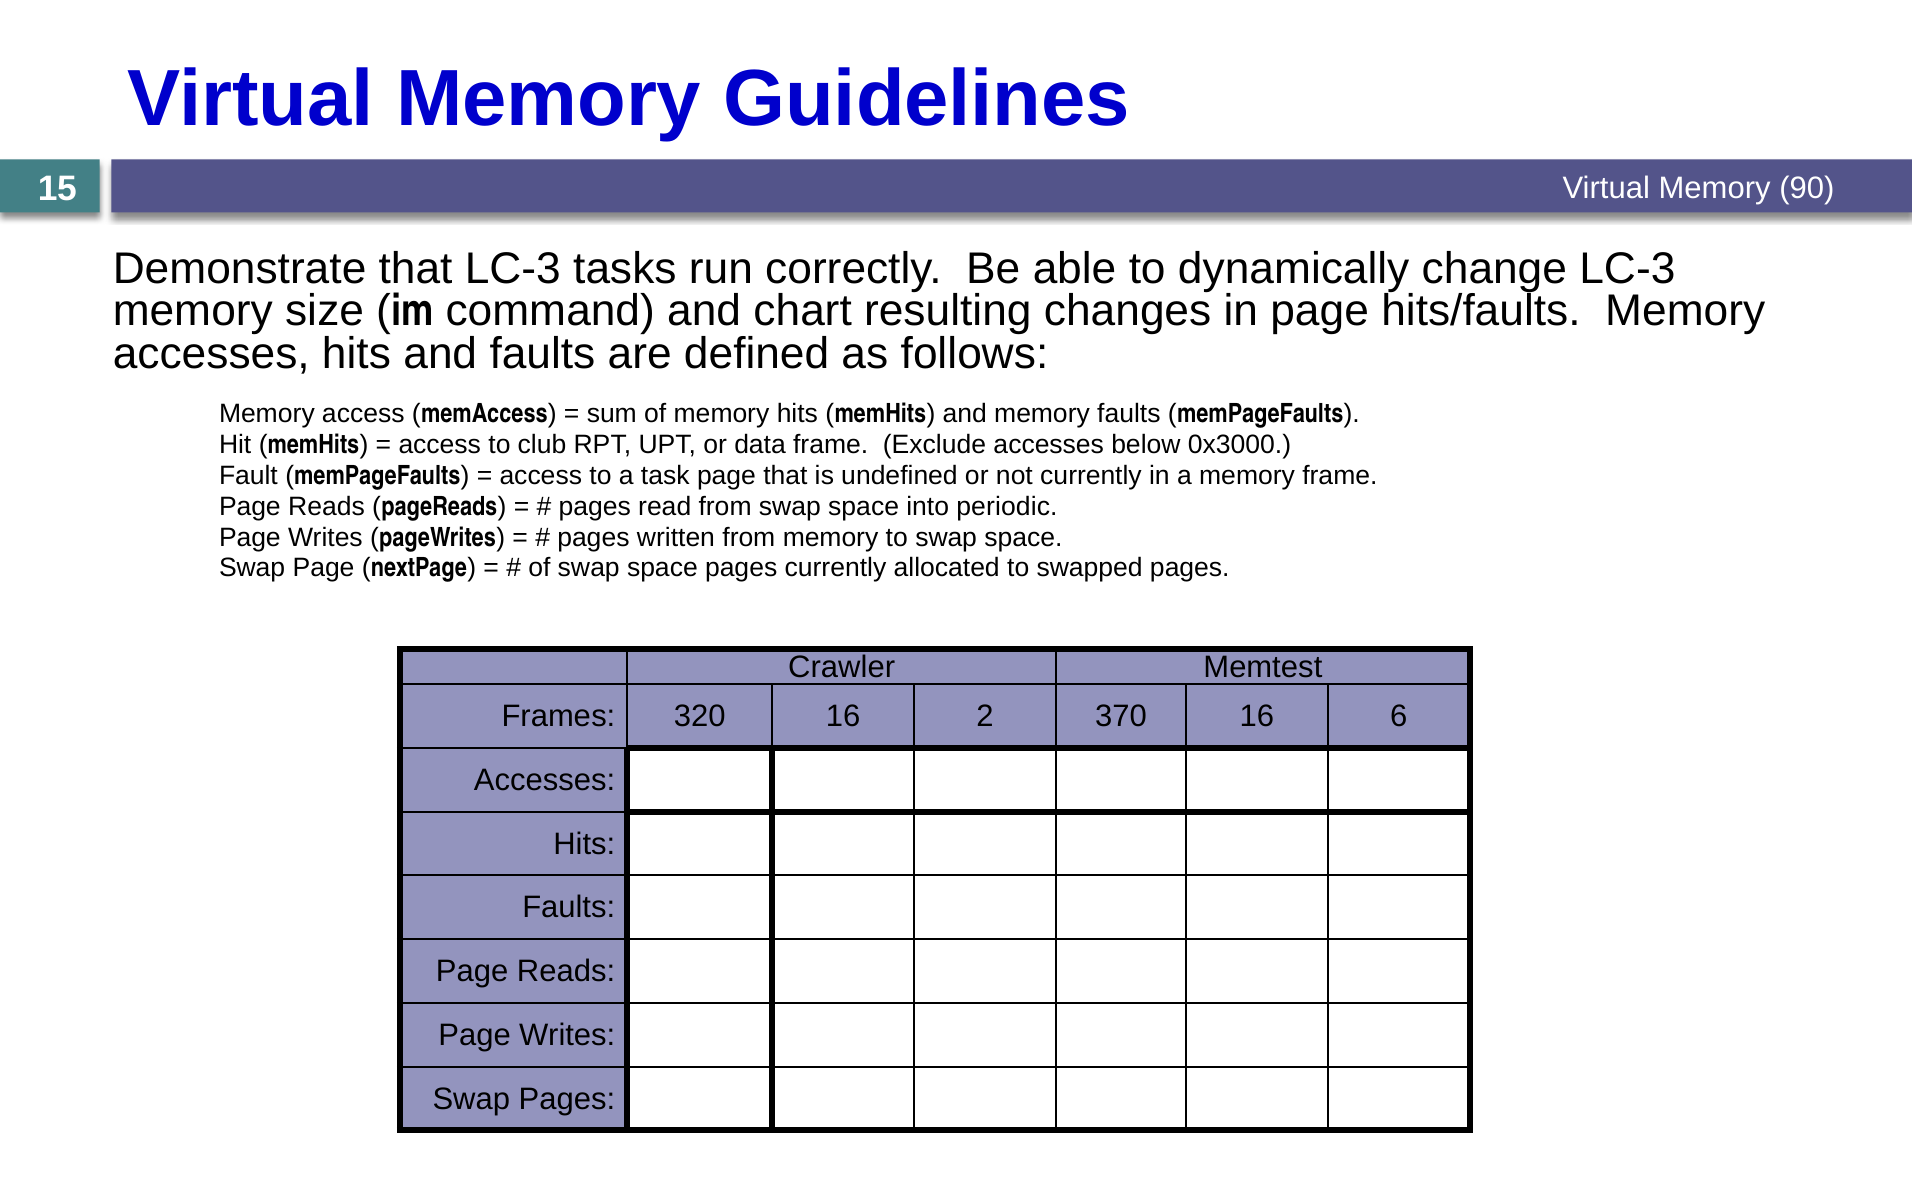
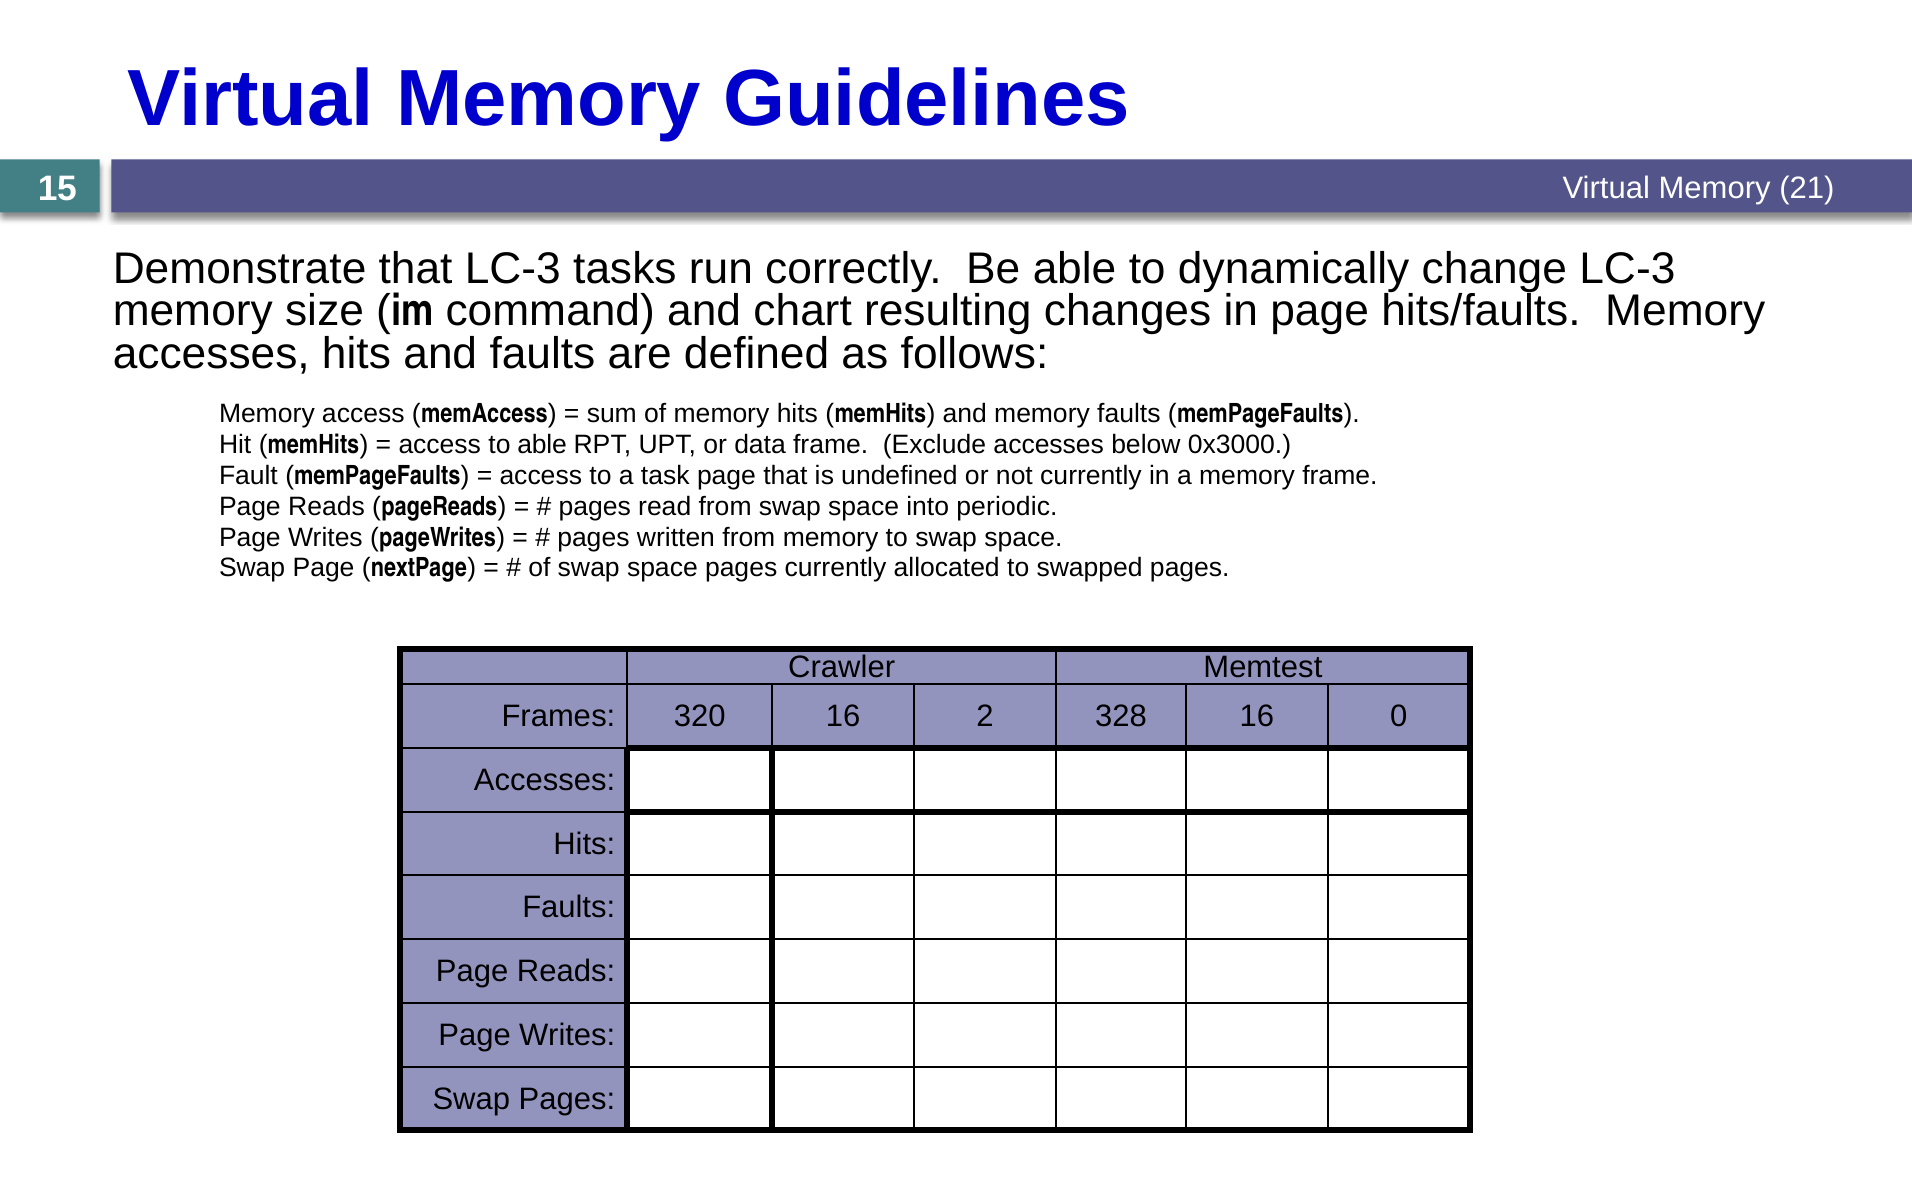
90: 90 -> 21 (1807, 188)
to club: club -> able (542, 445)
370: 370 -> 328 (1121, 717)
6: 6 -> 0 (1399, 717)
